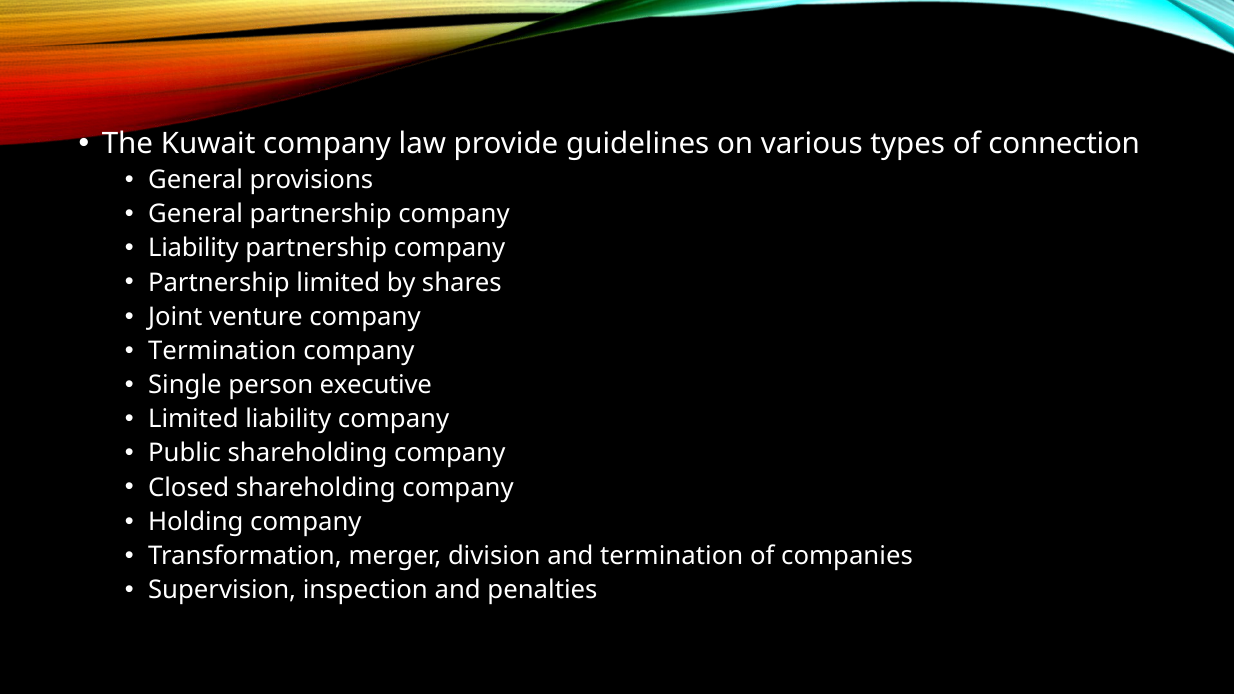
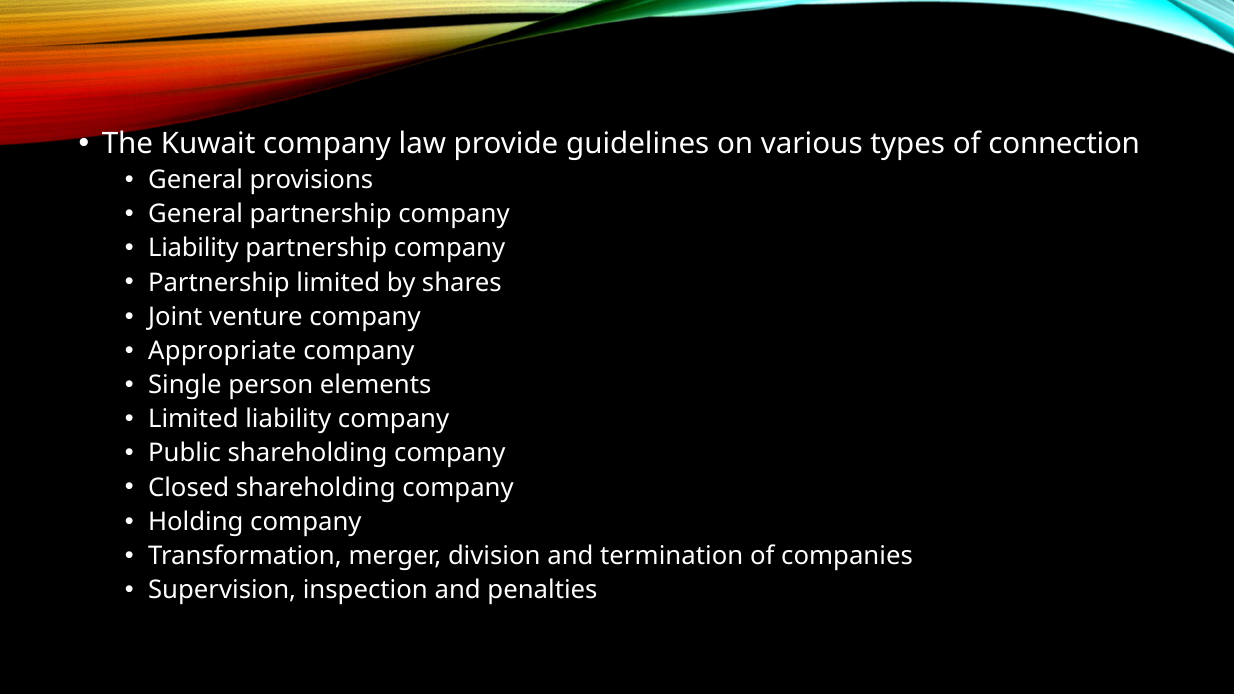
Termination: Termination -> Appropriate (222, 351)
executive: executive -> elements (376, 385)
